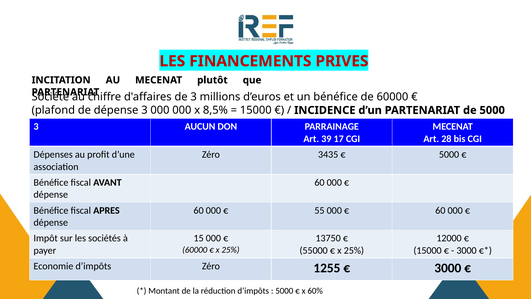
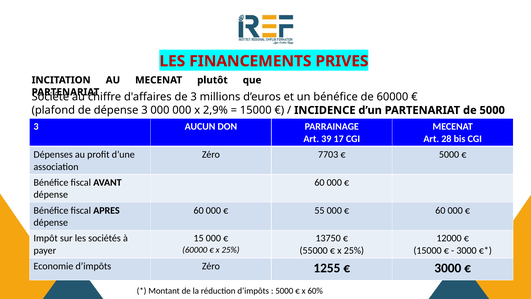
8,5%: 8,5% -> 2,9% (215, 110)
3435: 3435 -> 7703 (328, 154)
